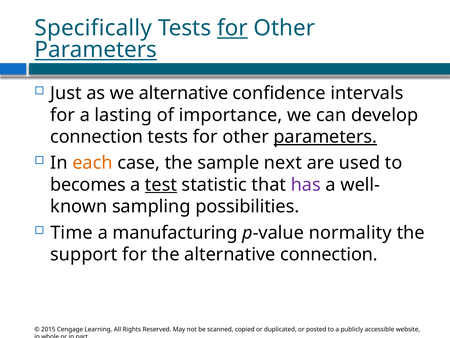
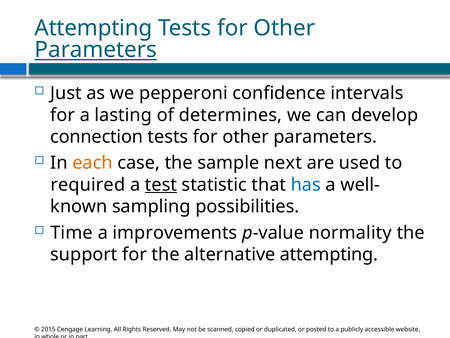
Specifically: Specifically -> Attempting (93, 28)
for underline: present -> none (232, 28)
we alternative: alternative -> pepperoni (183, 93)
importance: importance -> determines (230, 115)
parameters underline: present -> none (325, 137)
becomes: becomes -> required (88, 185)
has colour: purple -> blue (306, 185)
manufacturing: manufacturing -> improvements (175, 232)
alternative connection: connection -> attempting (329, 254)
